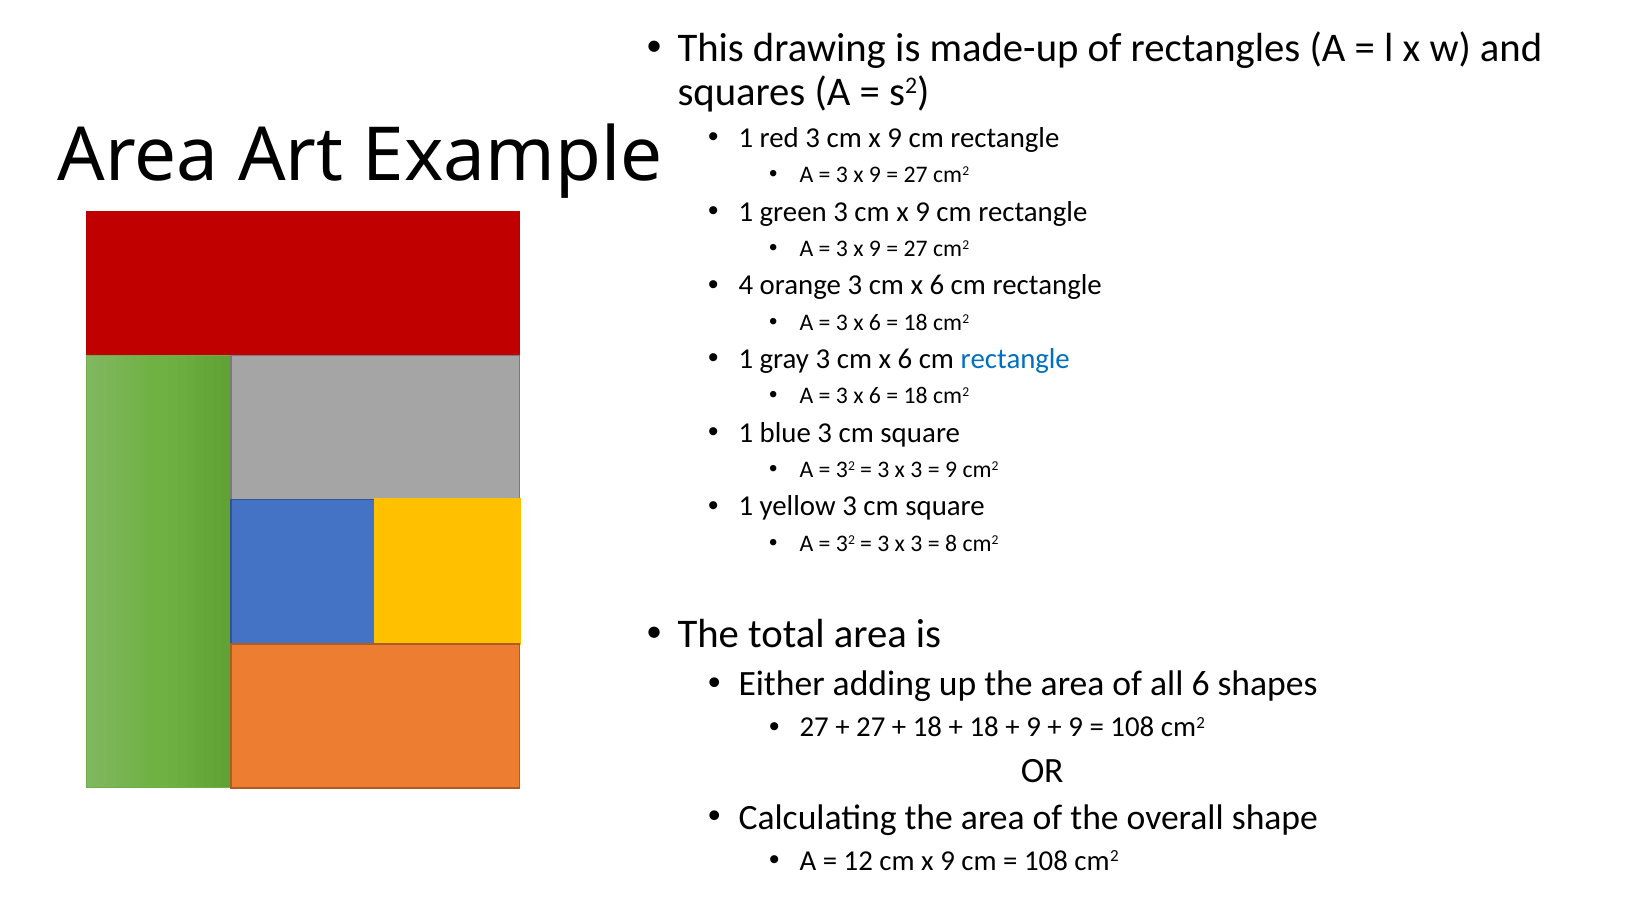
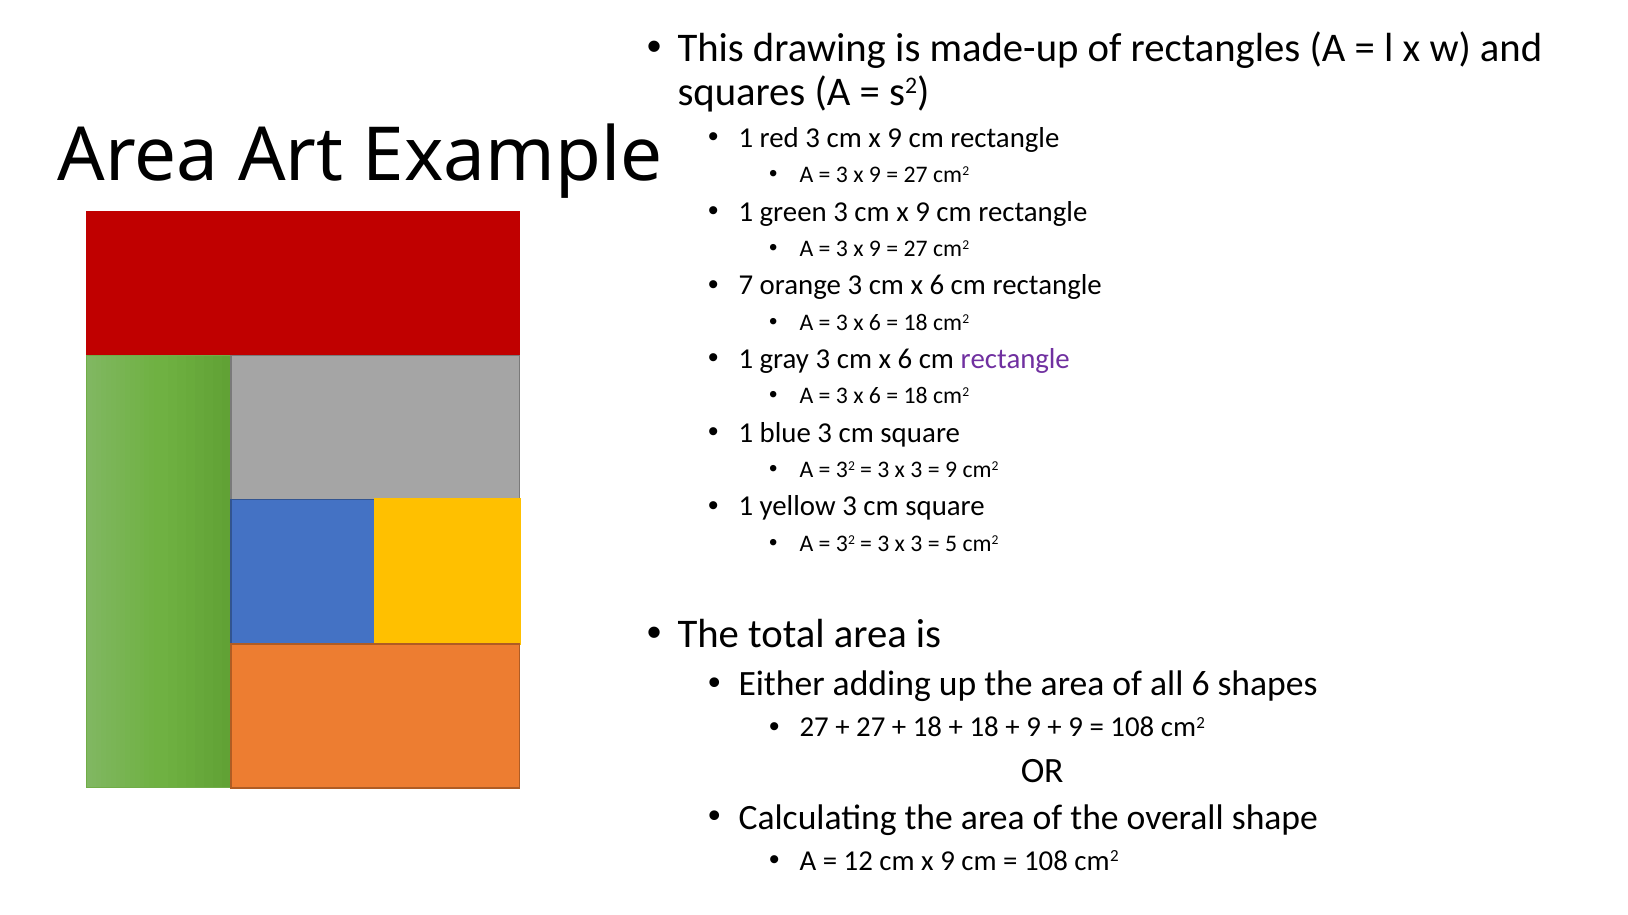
4: 4 -> 7 (746, 286)
rectangle colour: blue -> purple (1015, 359)
8: 8 -> 5 (951, 544)
